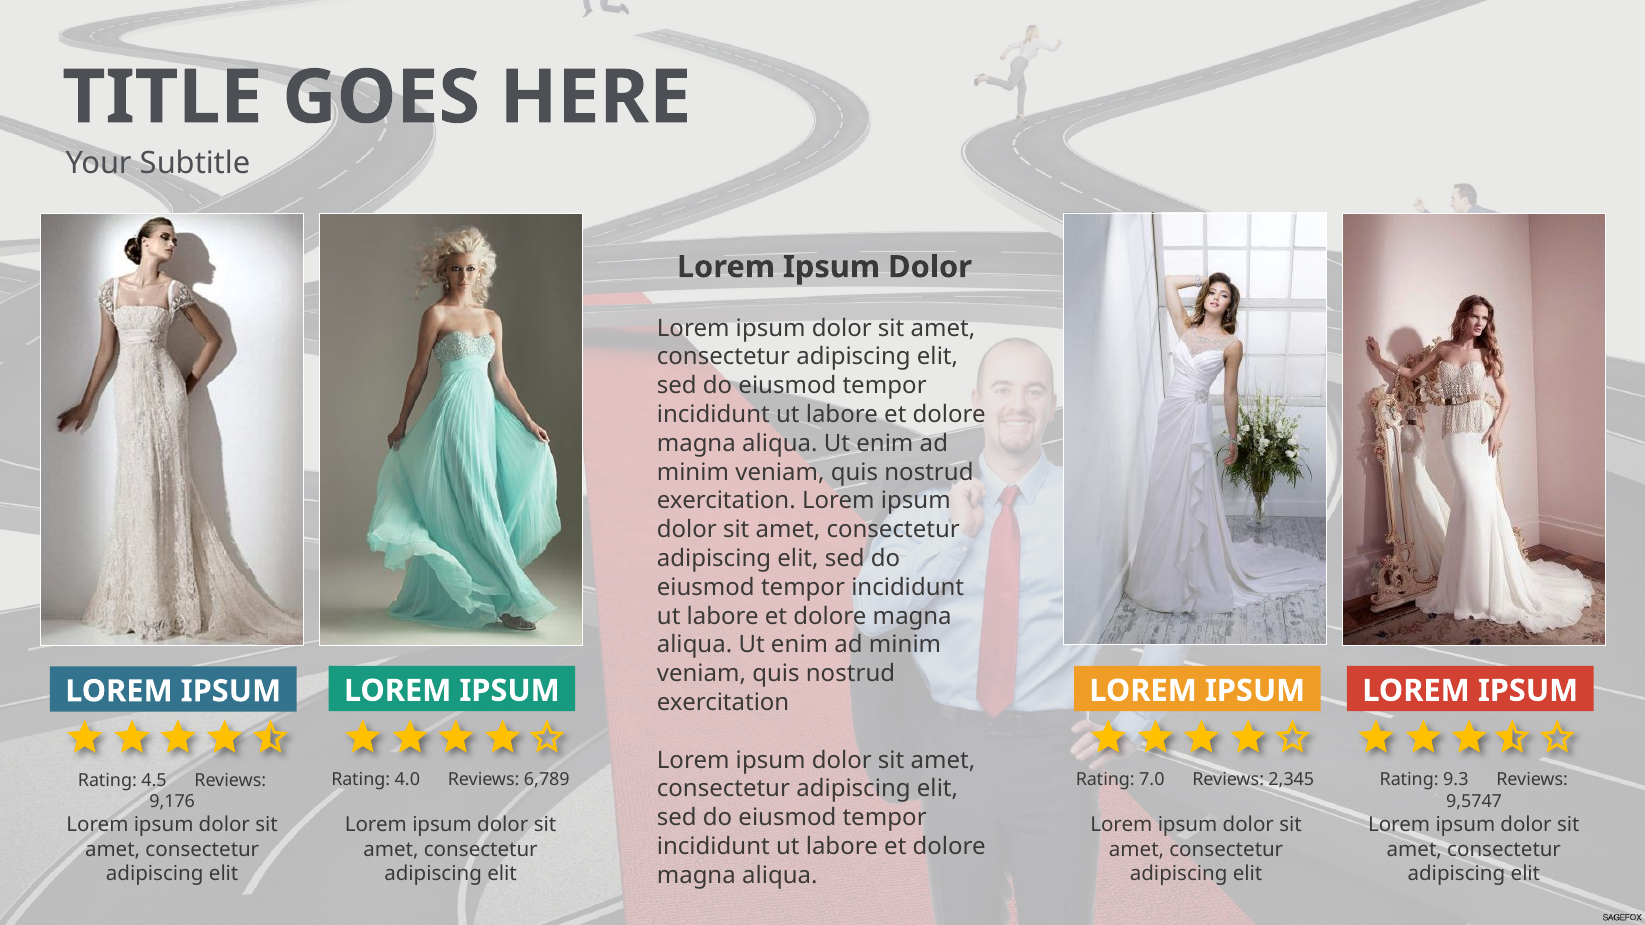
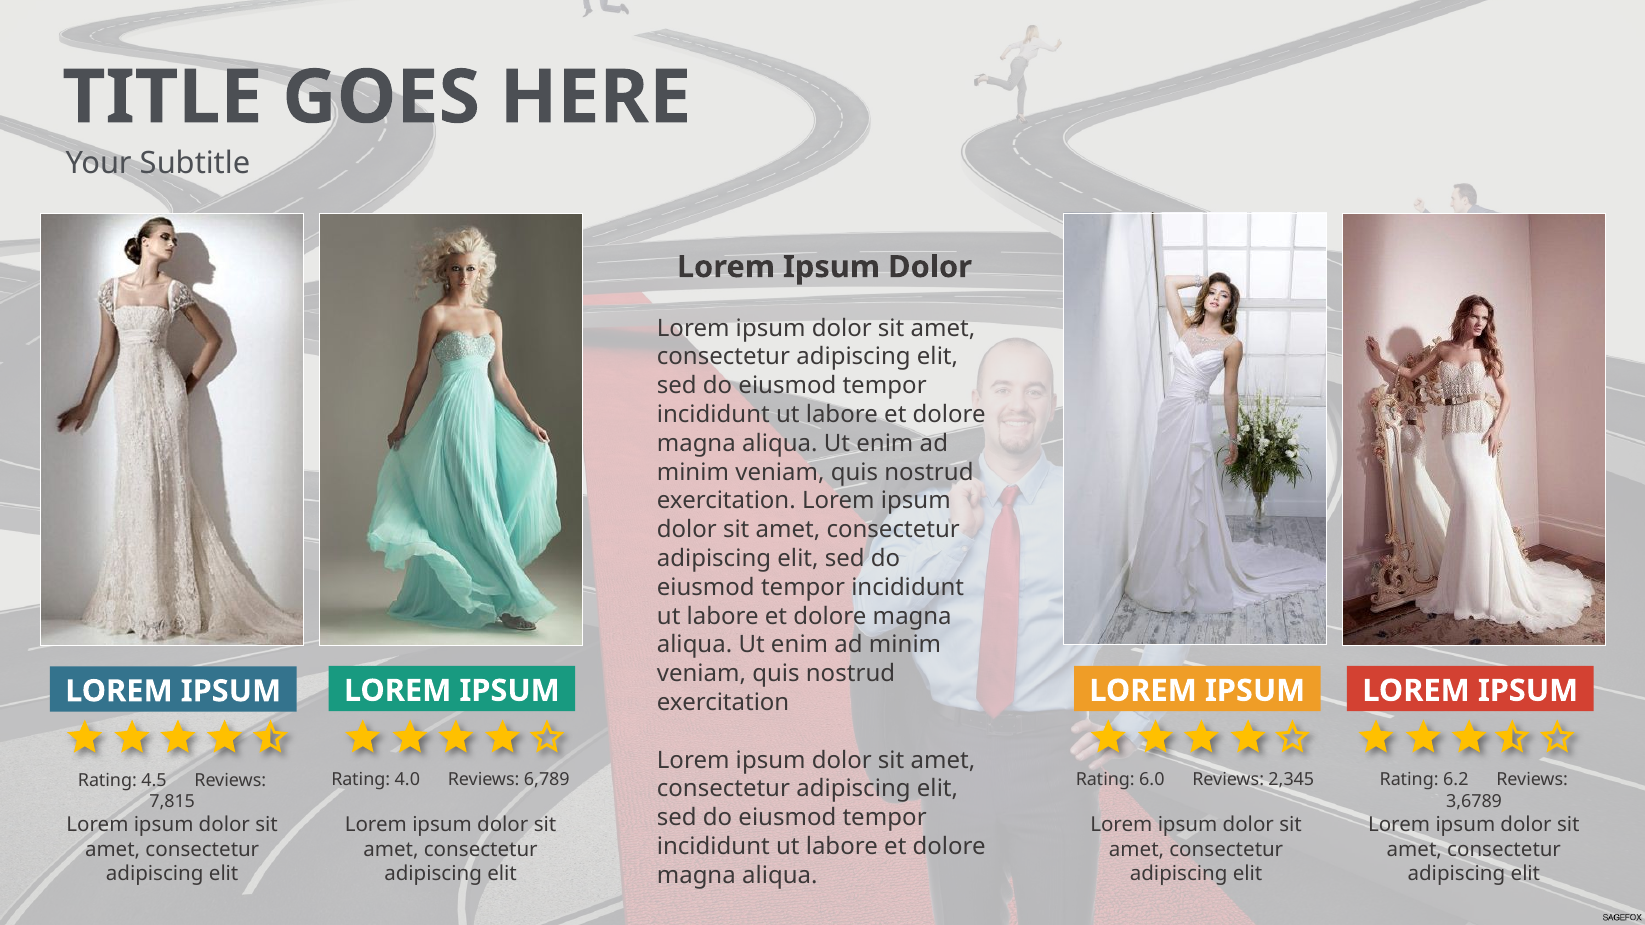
7.0: 7.0 -> 6.0 (1152, 780)
9.3: 9.3 -> 6.2 (1456, 780)
9,5747: 9,5747 -> 3,6789 (1474, 802)
9,176: 9,176 -> 7,815 (172, 802)
